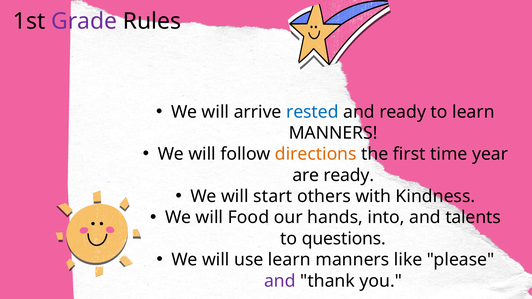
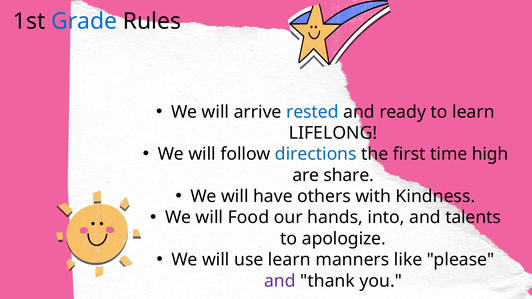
Grade colour: purple -> blue (84, 21)
MANNERS: MANNERS -> LIFELONG (333, 133)
directions colour: orange -> blue (316, 154)
year: year -> high (490, 154)
are ready: ready -> share (349, 175)
start: start -> have (273, 197)
questions: questions -> apologize (344, 239)
